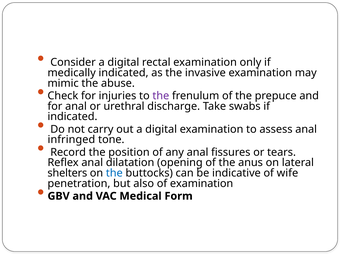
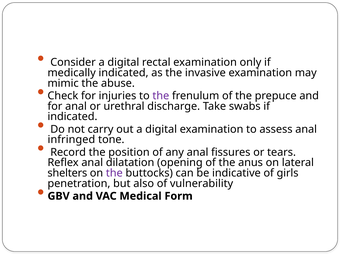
the colour: blue -> purple (114, 173)
wife: wife -> girls (288, 173)
of examination: examination -> vulnerability (202, 183)
